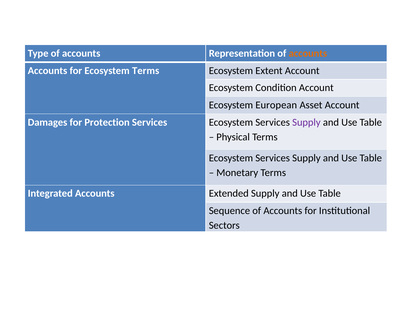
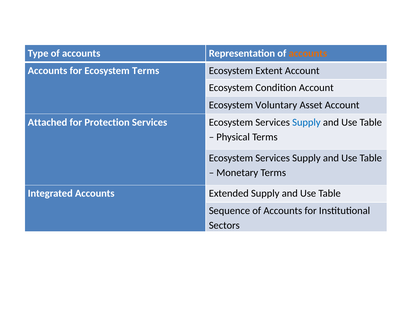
European: European -> Voluntary (276, 105)
Damages: Damages -> Attached (48, 122)
Supply colour: purple -> blue (306, 122)
